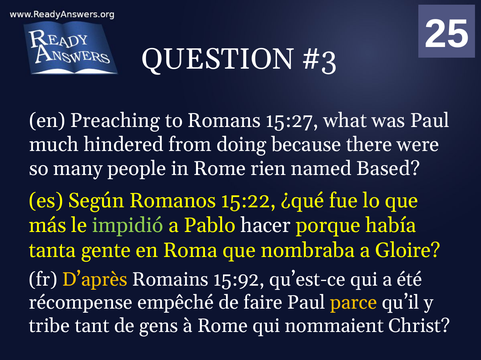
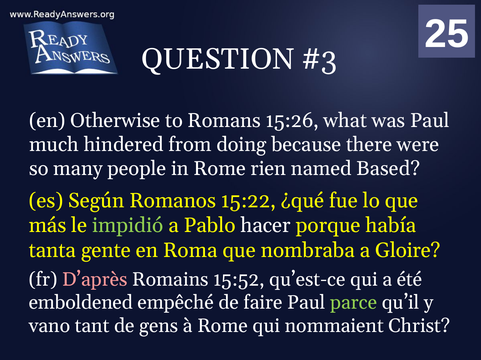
Preaching: Preaching -> Otherwise (115, 121)
15:27: 15:27 -> 15:26 (292, 121)
D’après colour: yellow -> pink (95, 280)
15:92: 15:92 -> 15:52 (239, 280)
récompense: récompense -> emboldened (81, 303)
parce colour: yellow -> light green (354, 303)
tribe: tribe -> vano (49, 326)
